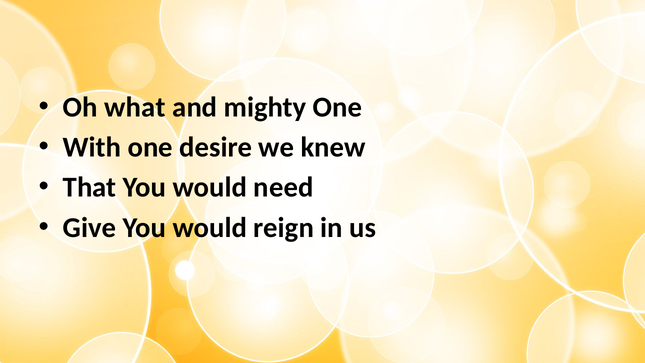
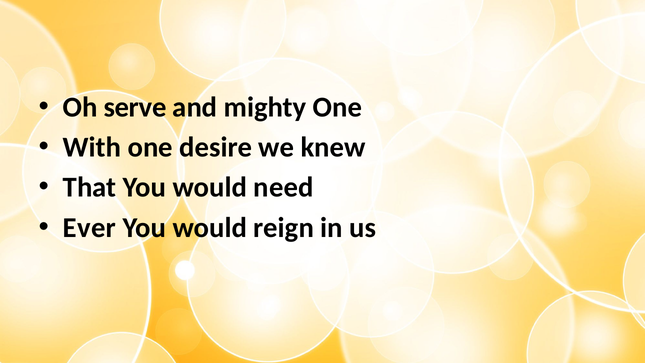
what: what -> serve (135, 107)
Give: Give -> Ever (89, 228)
